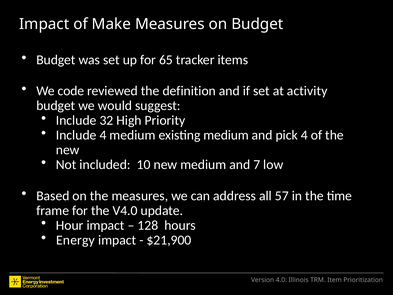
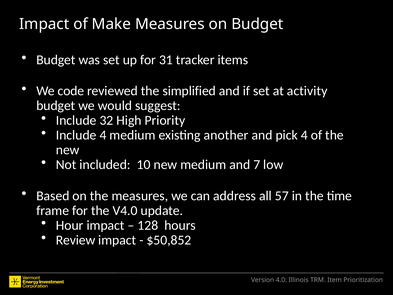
65: 65 -> 31 (166, 60)
definition: definition -> simplified (189, 91)
existing medium: medium -> another (226, 135)
Energy: Energy -> Review (76, 240)
$21,900: $21,900 -> $50,852 (169, 240)
